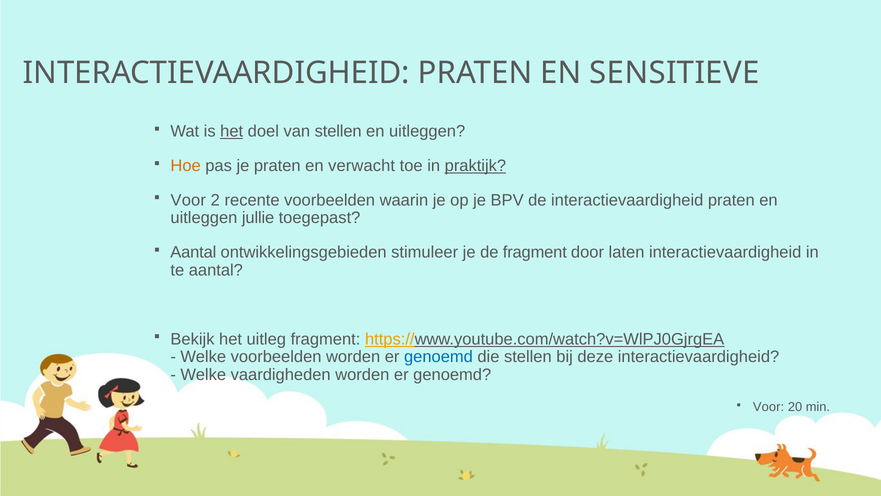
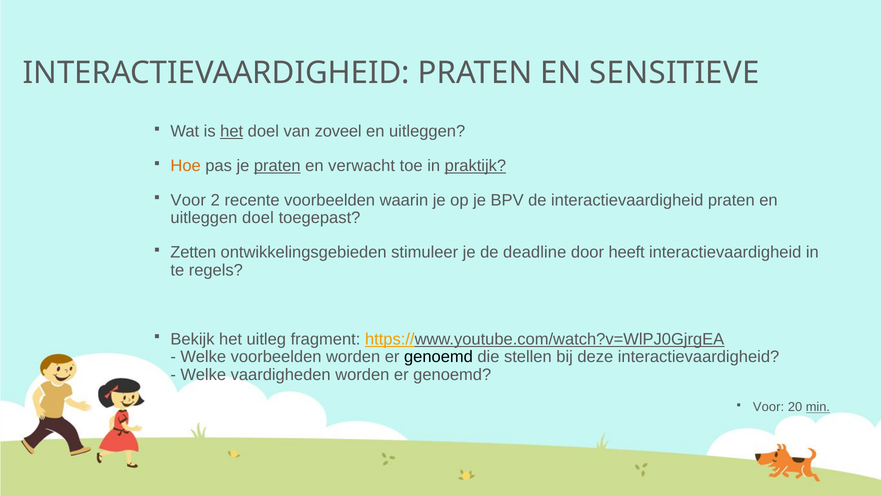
van stellen: stellen -> zoveel (338, 131)
praten underline: none -> present (277, 166)
uitleggen jullie: jullie -> doel (258, 218)
Aantal: Aantal -> Zetten (193, 252)
de fragment: fragment -> deadline (535, 252)
laten: laten -> heeft (627, 252)
te aantal: aantal -> regels (216, 270)
genoemd colour: blue -> black (438, 357)
min underline: none -> present (818, 407)
